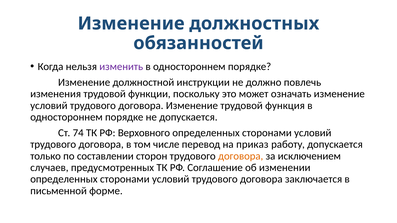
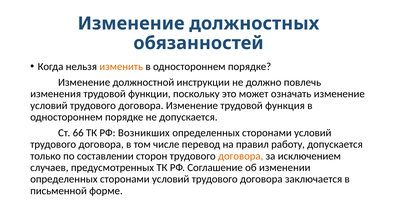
изменить colour: purple -> orange (121, 67)
74: 74 -> 66 (78, 133)
Верховного: Верховного -> Возникших (144, 133)
приказ: приказ -> правил (252, 145)
